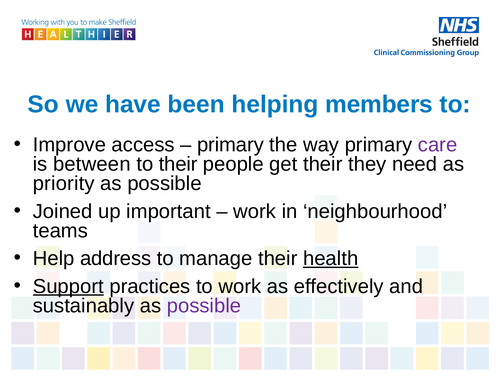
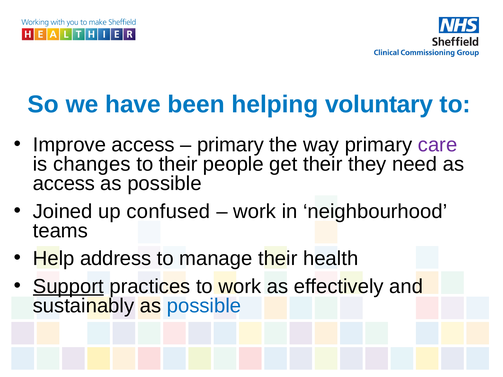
members: members -> voluntary (379, 105)
between: between -> changes (92, 164)
priority: priority -> access (64, 184)
important: important -> confused (168, 211)
health underline: present -> none (331, 259)
possible colour: purple -> blue (204, 306)
